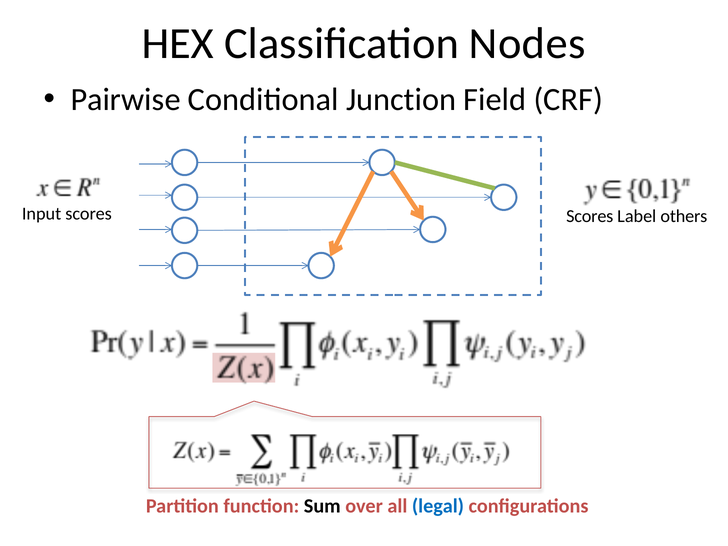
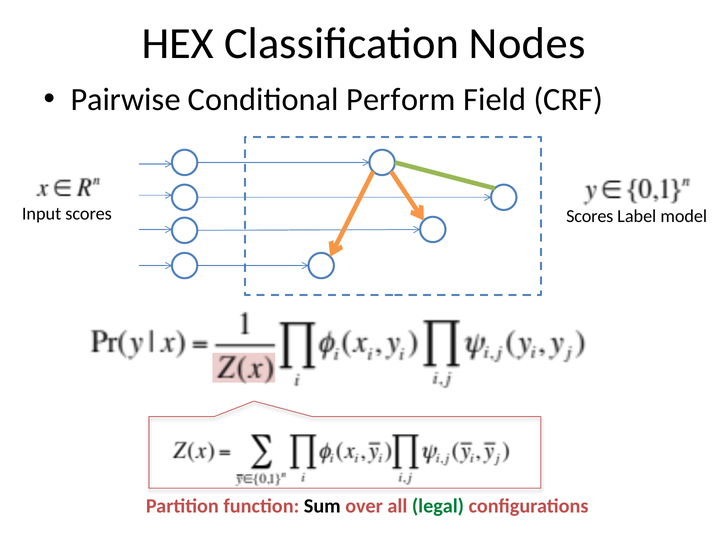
Junction: Junction -> Perform (401, 100)
others: others -> model (684, 216)
legal colour: blue -> green (438, 506)
